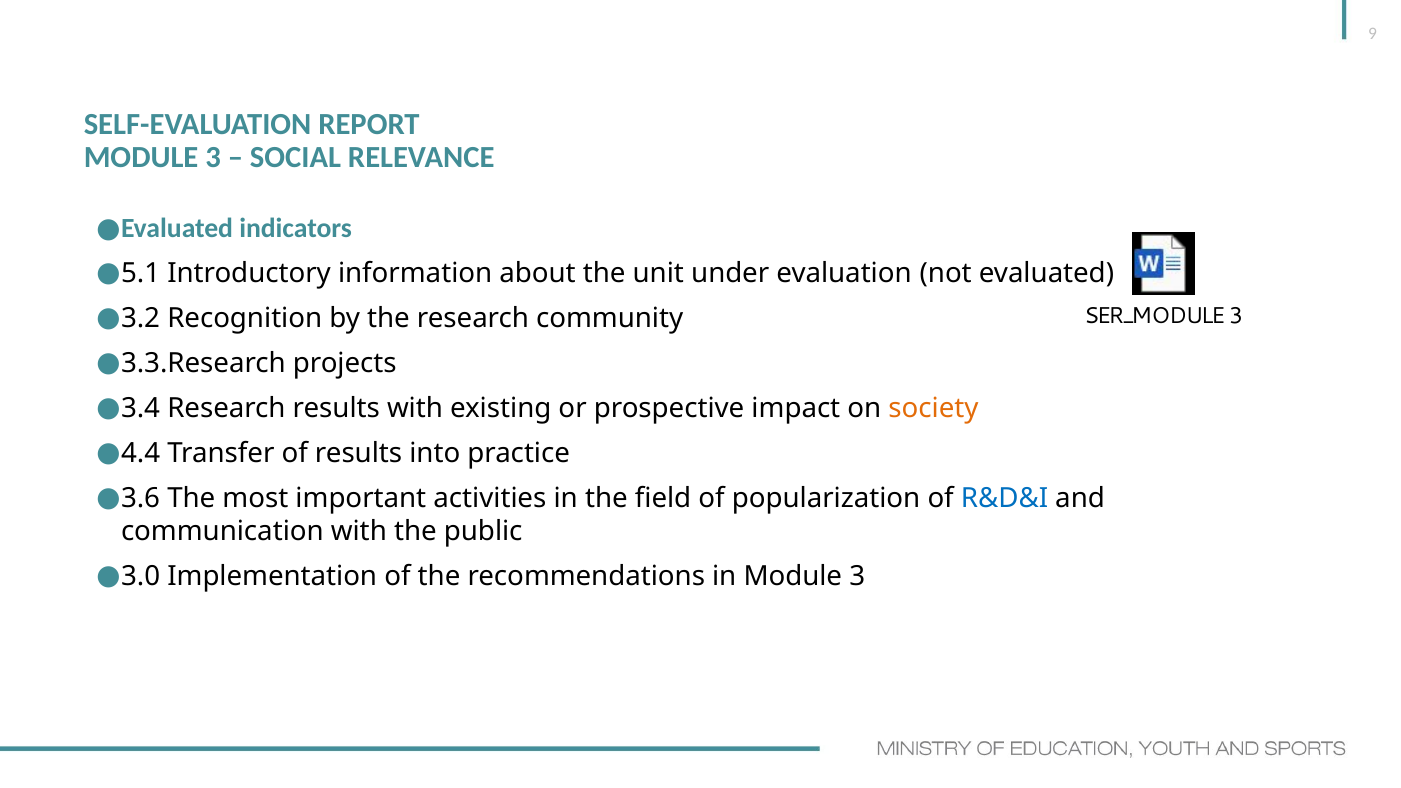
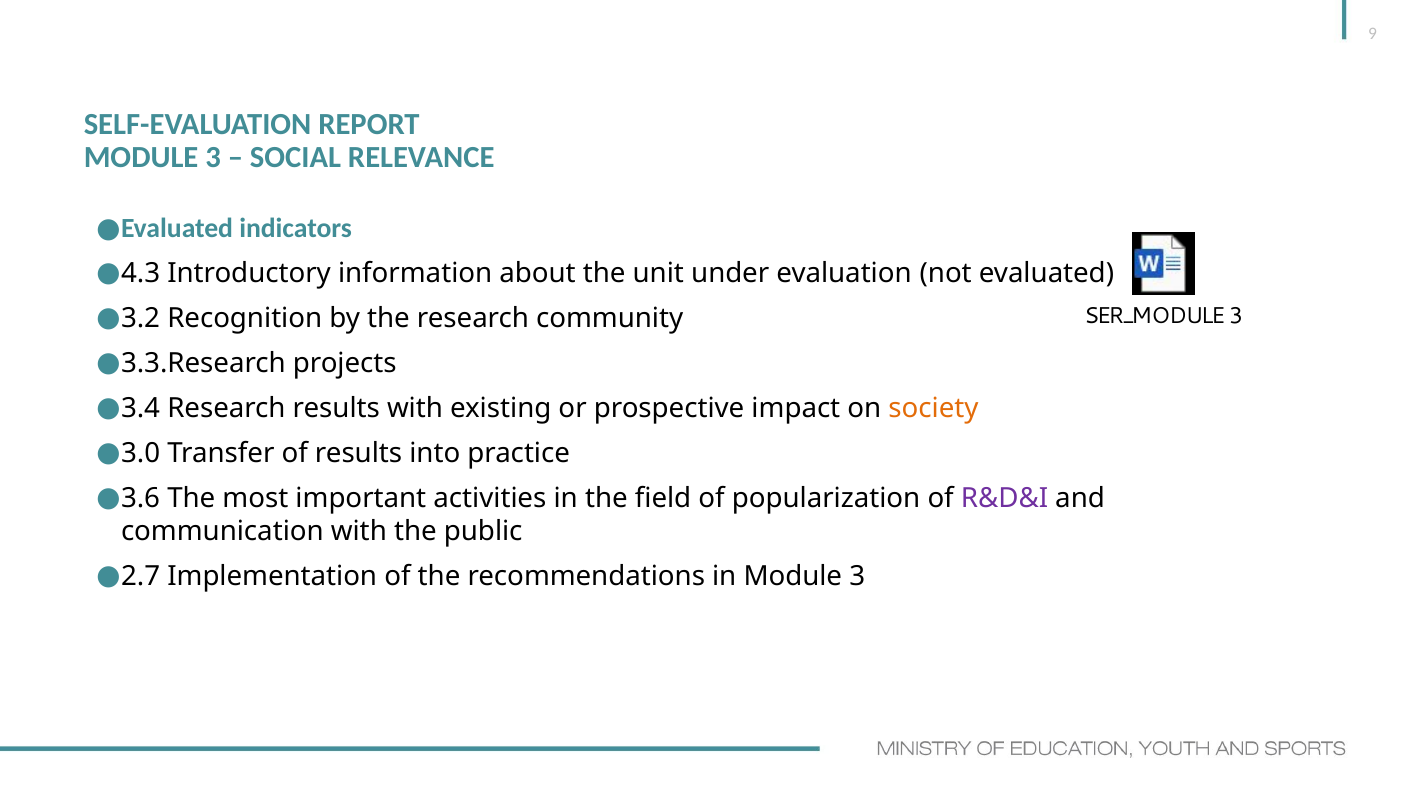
5.1: 5.1 -> 4.3 (141, 273)
4.4: 4.4 -> 3.0 (141, 453)
R&D&I colour: blue -> purple (1005, 498)
3.0: 3.0 -> 2.7 (141, 576)
